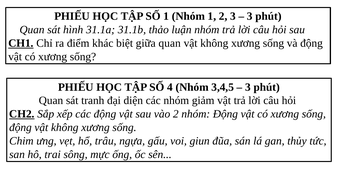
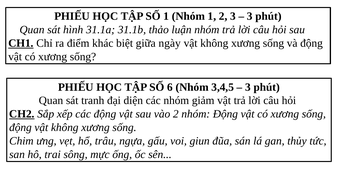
giữa quan: quan -> ngày (170, 43)
4: 4 -> 6 (170, 87)
